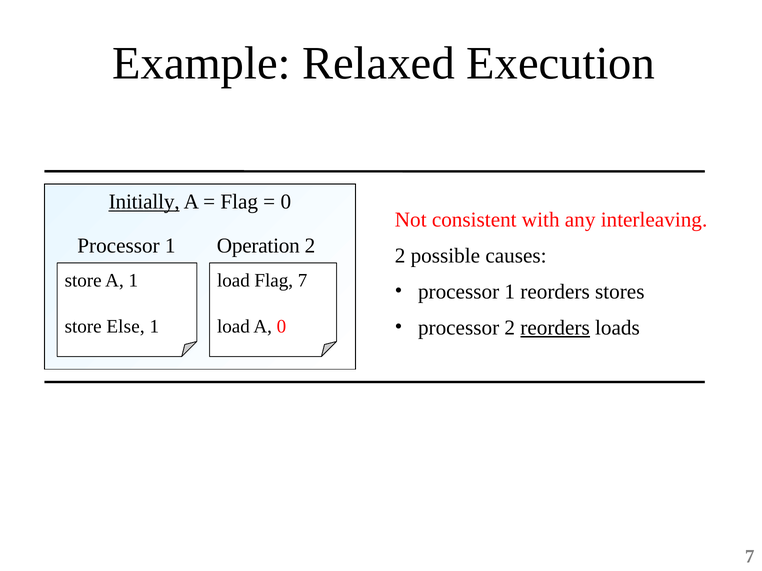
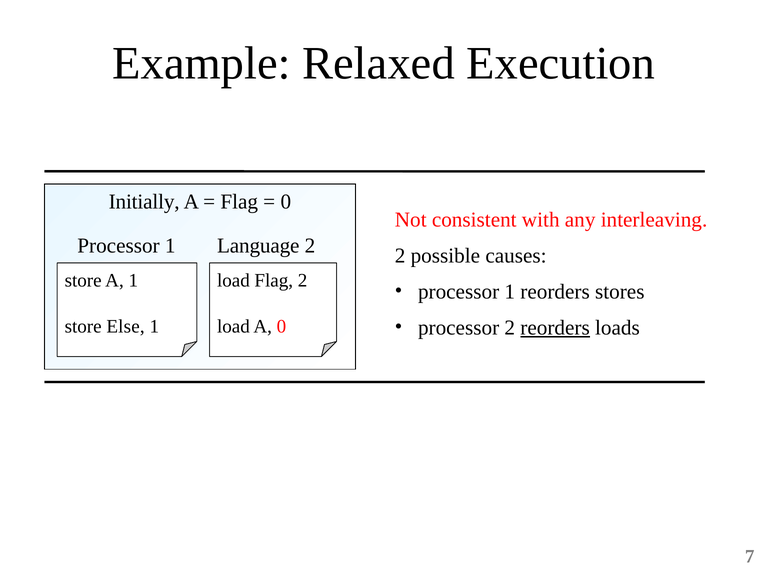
Initially underline: present -> none (144, 202)
Operation: Operation -> Language (258, 246)
7: 7 -> 2 (303, 281)
